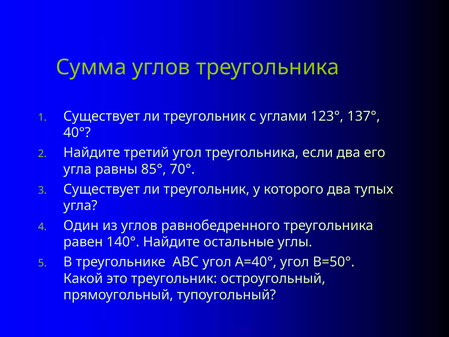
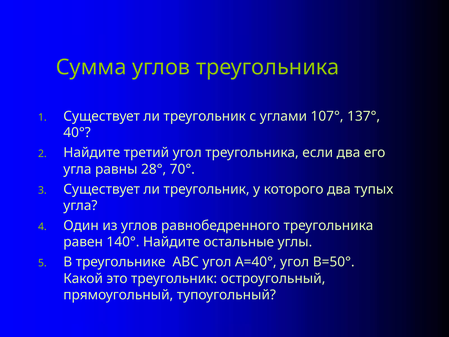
123°: 123° -> 107° (327, 116)
85°: 85° -> 28° (154, 169)
